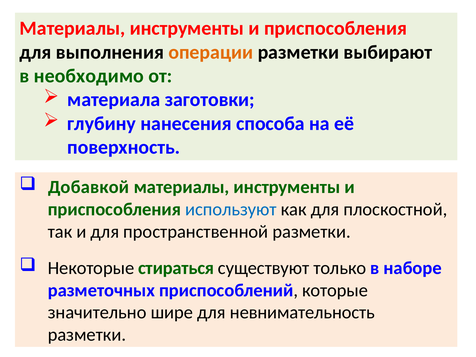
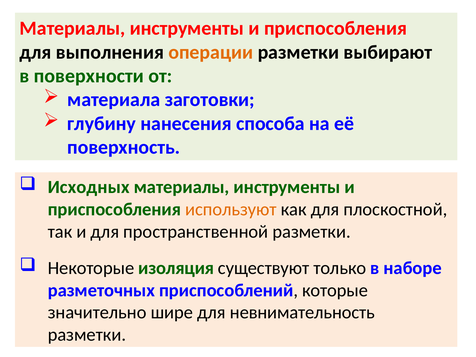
необходимо: необходимо -> поверхности (89, 76)
Добавкой: Добавкой -> Исходных (89, 187)
используют colour: blue -> orange (231, 209)
стираться: стираться -> изоляция (176, 268)
